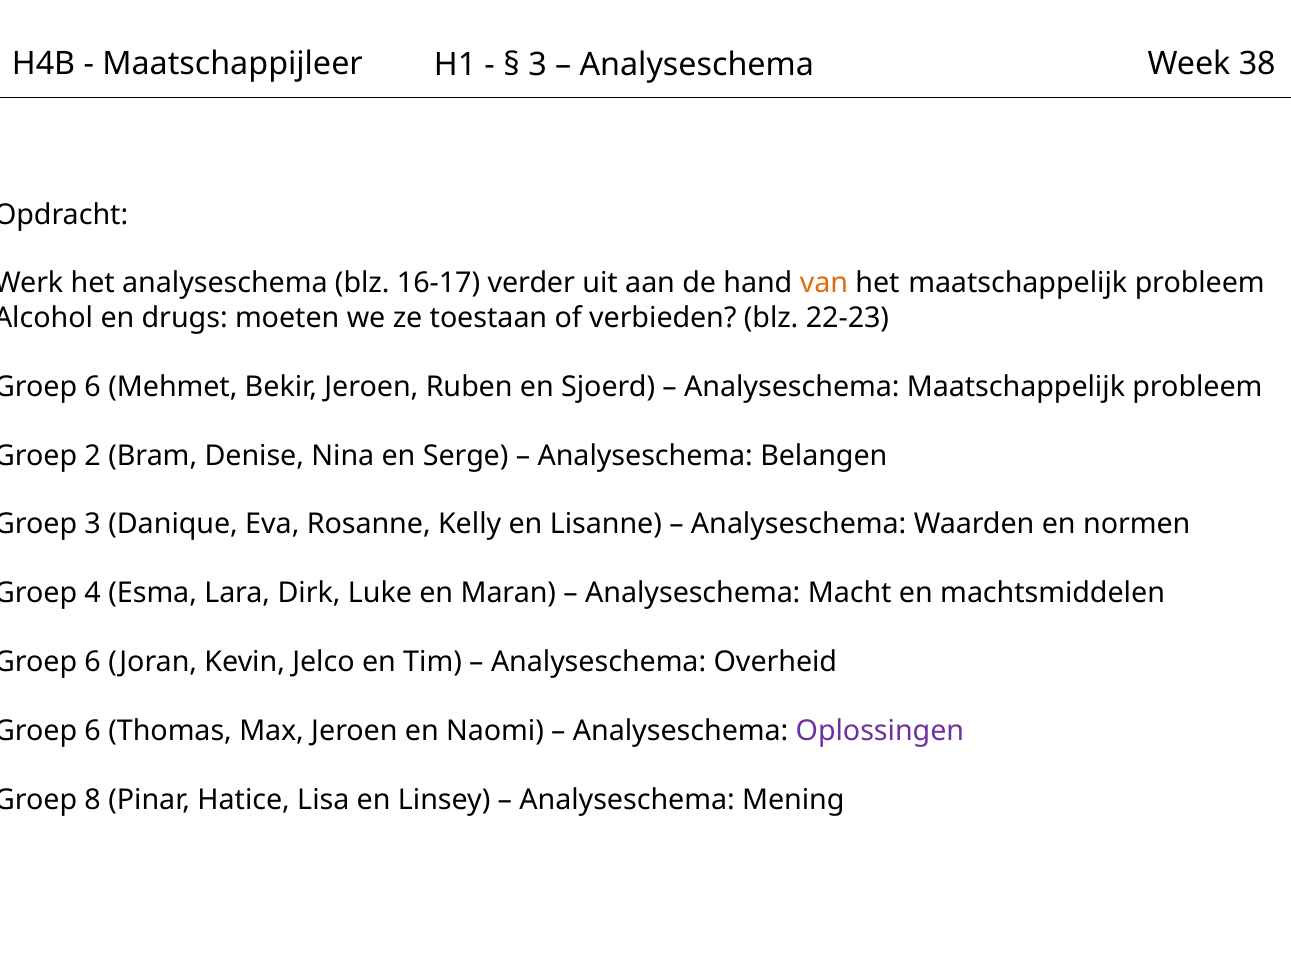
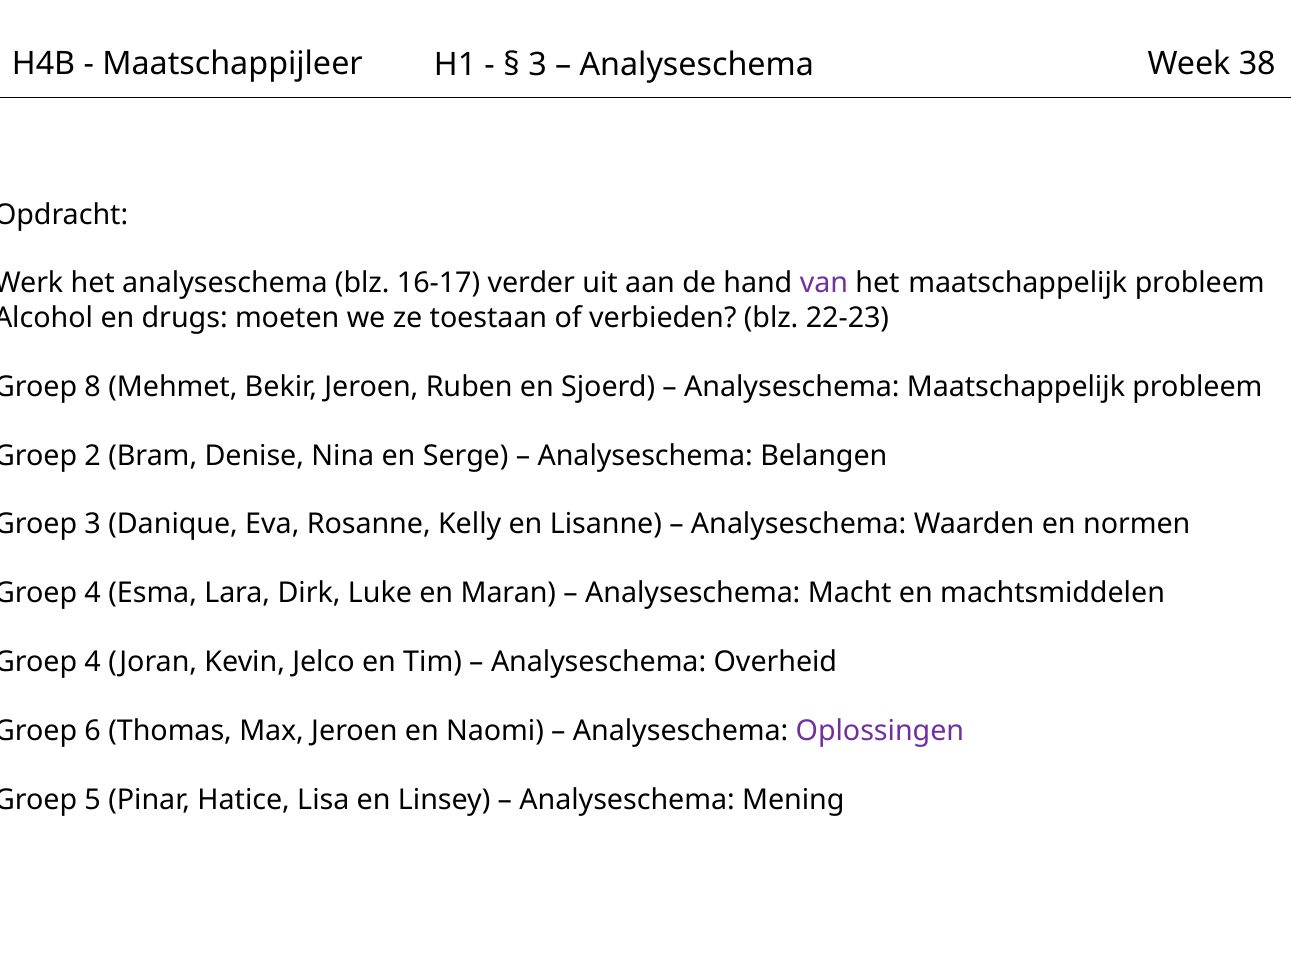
van colour: orange -> purple (824, 283)
6: 6 -> 8 (93, 386)
6: 6 -> 4 (93, 662)
8: 8 -> 5 (93, 799)
